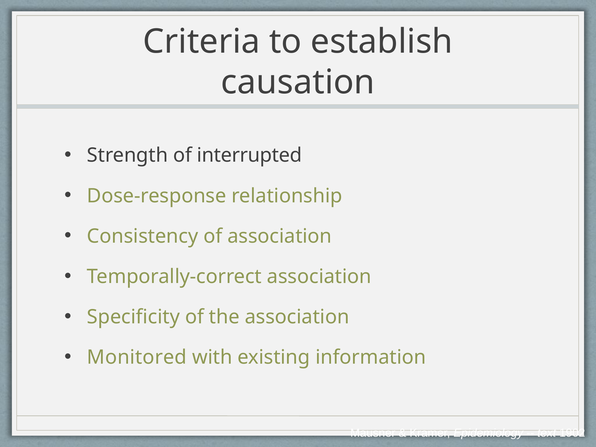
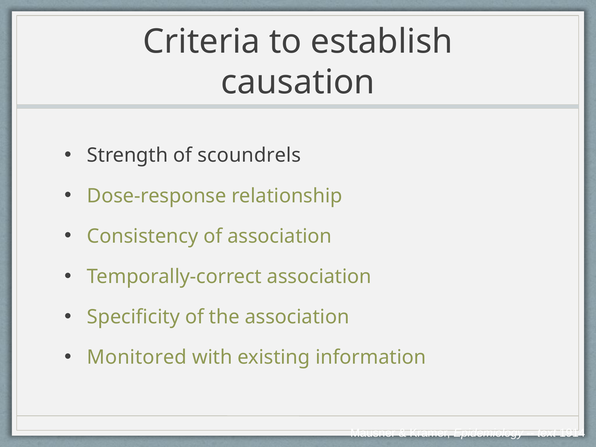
interrupted: interrupted -> scoundrels (249, 155)
1902: 1902 -> 1914 (572, 433)
